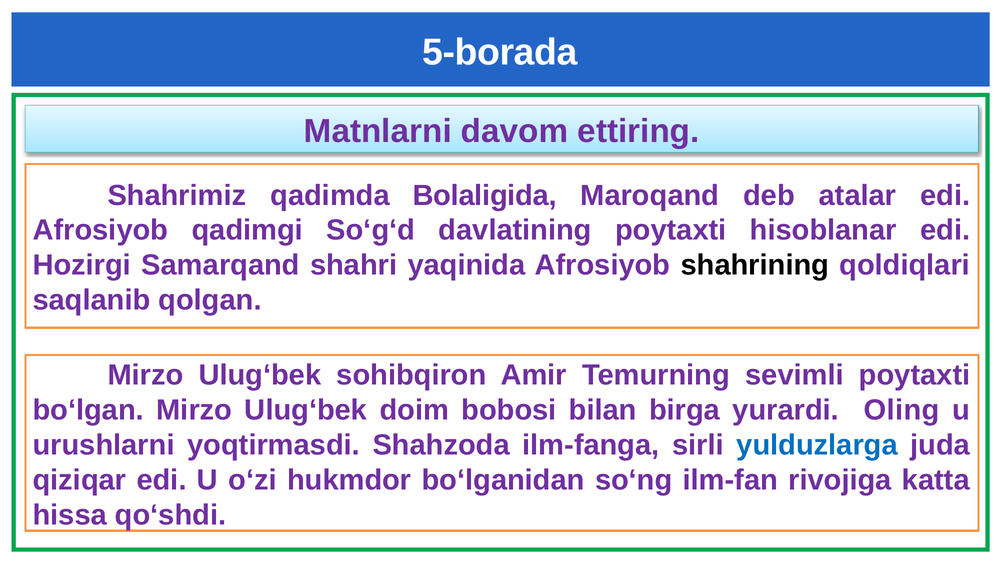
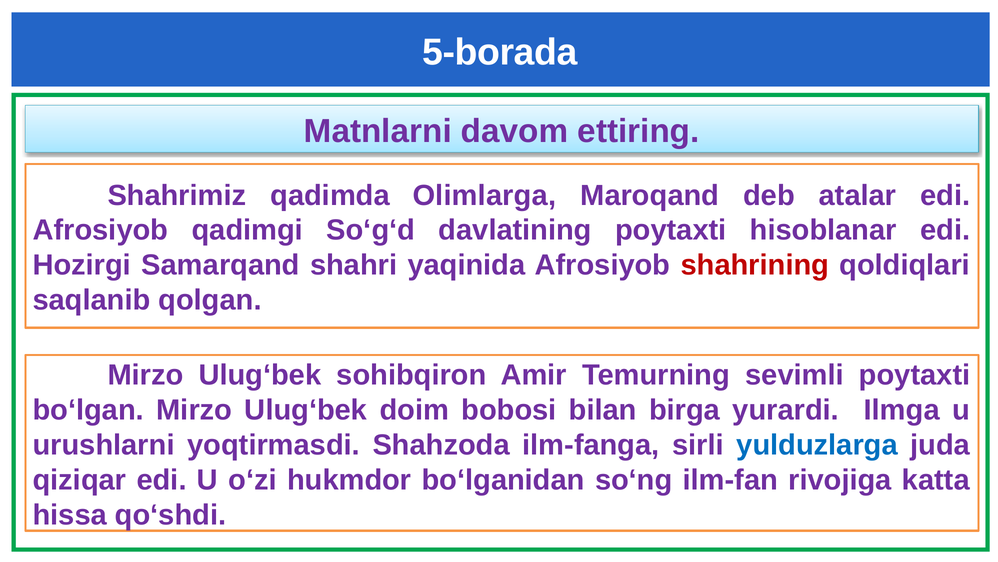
Bolaligida: Bolaligida -> Olimlarga (484, 195)
shahrining colour: black -> red (755, 265)
Oling: Oling -> Ilmga (902, 410)
